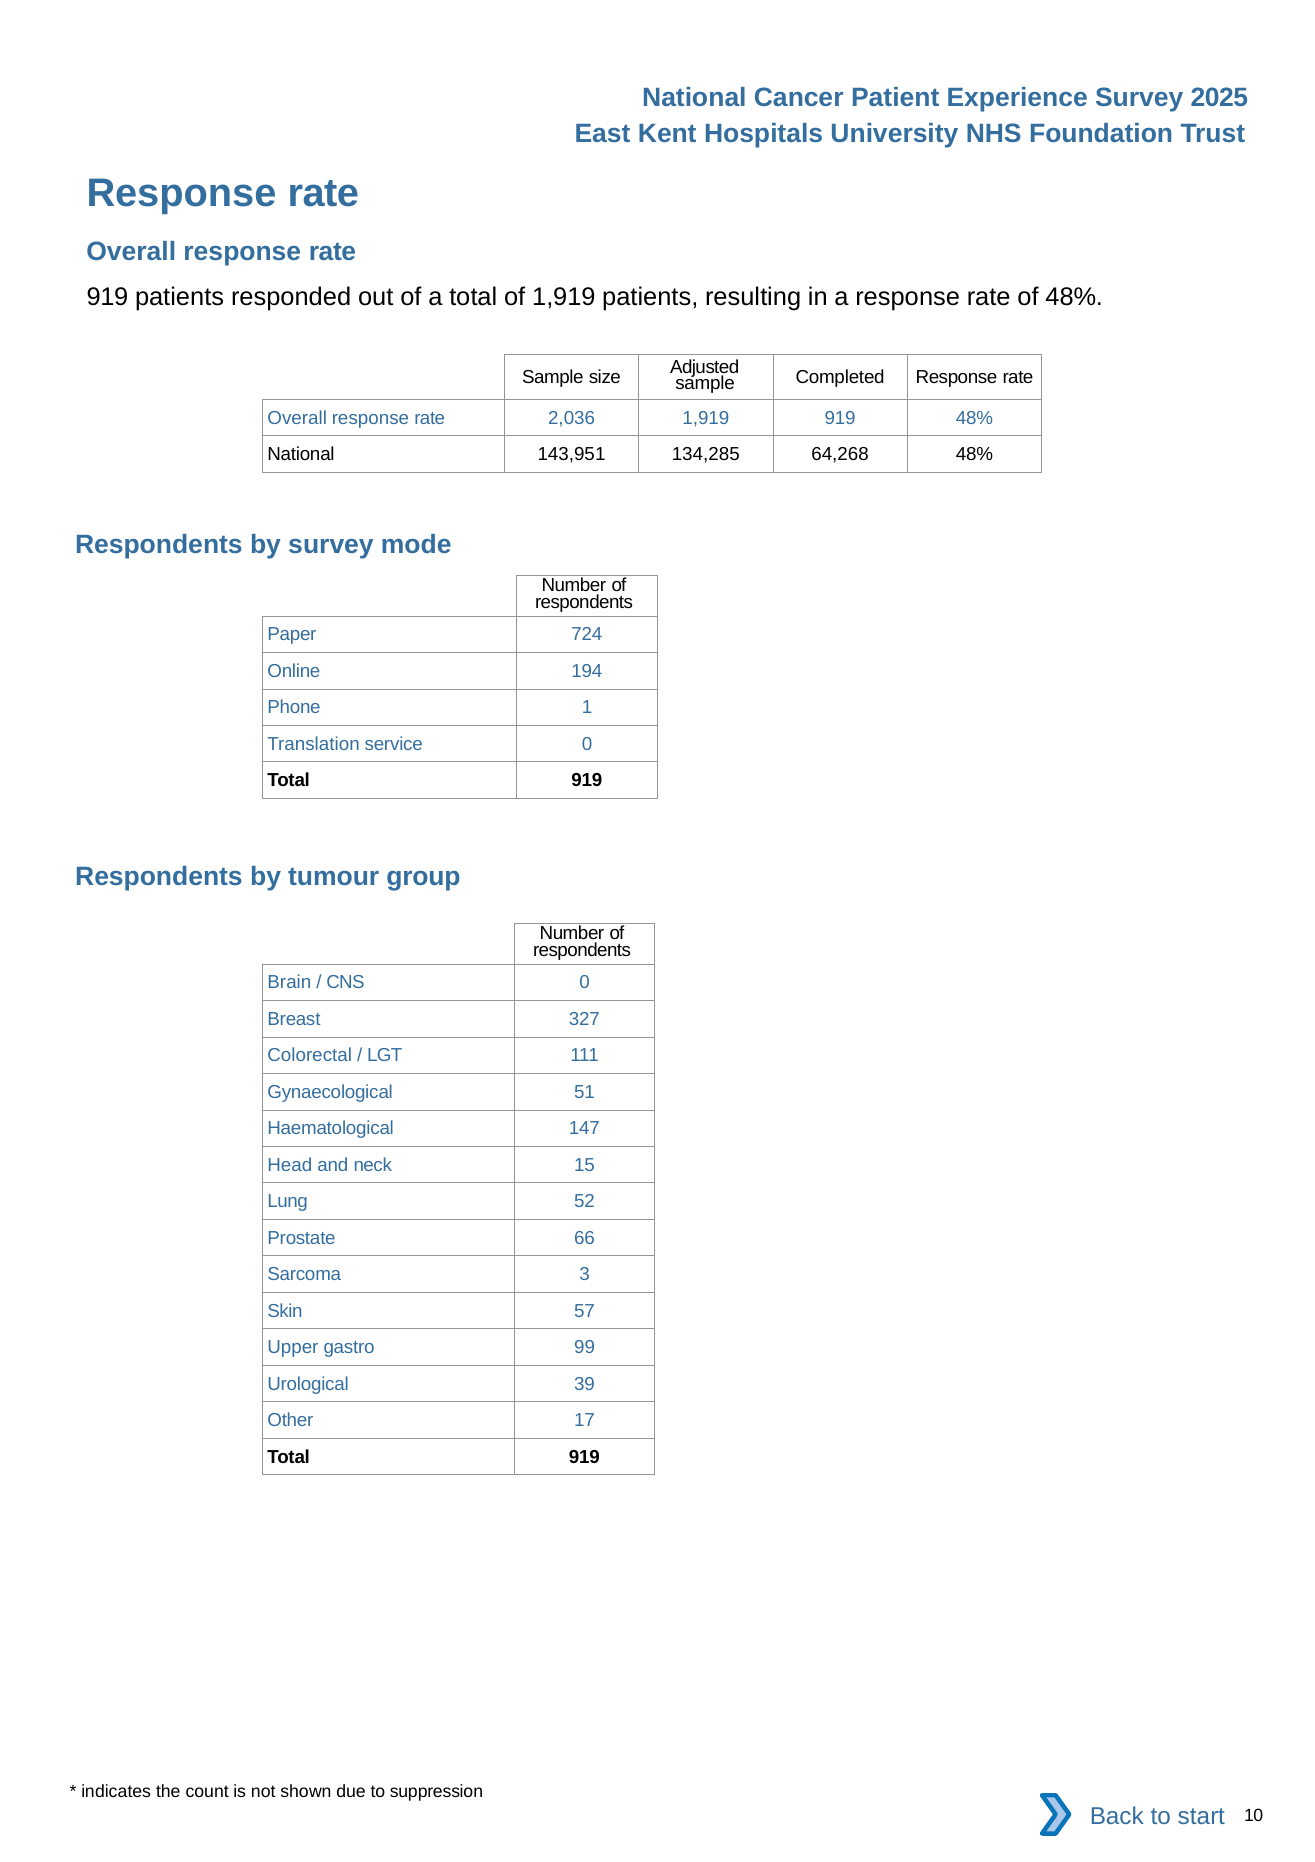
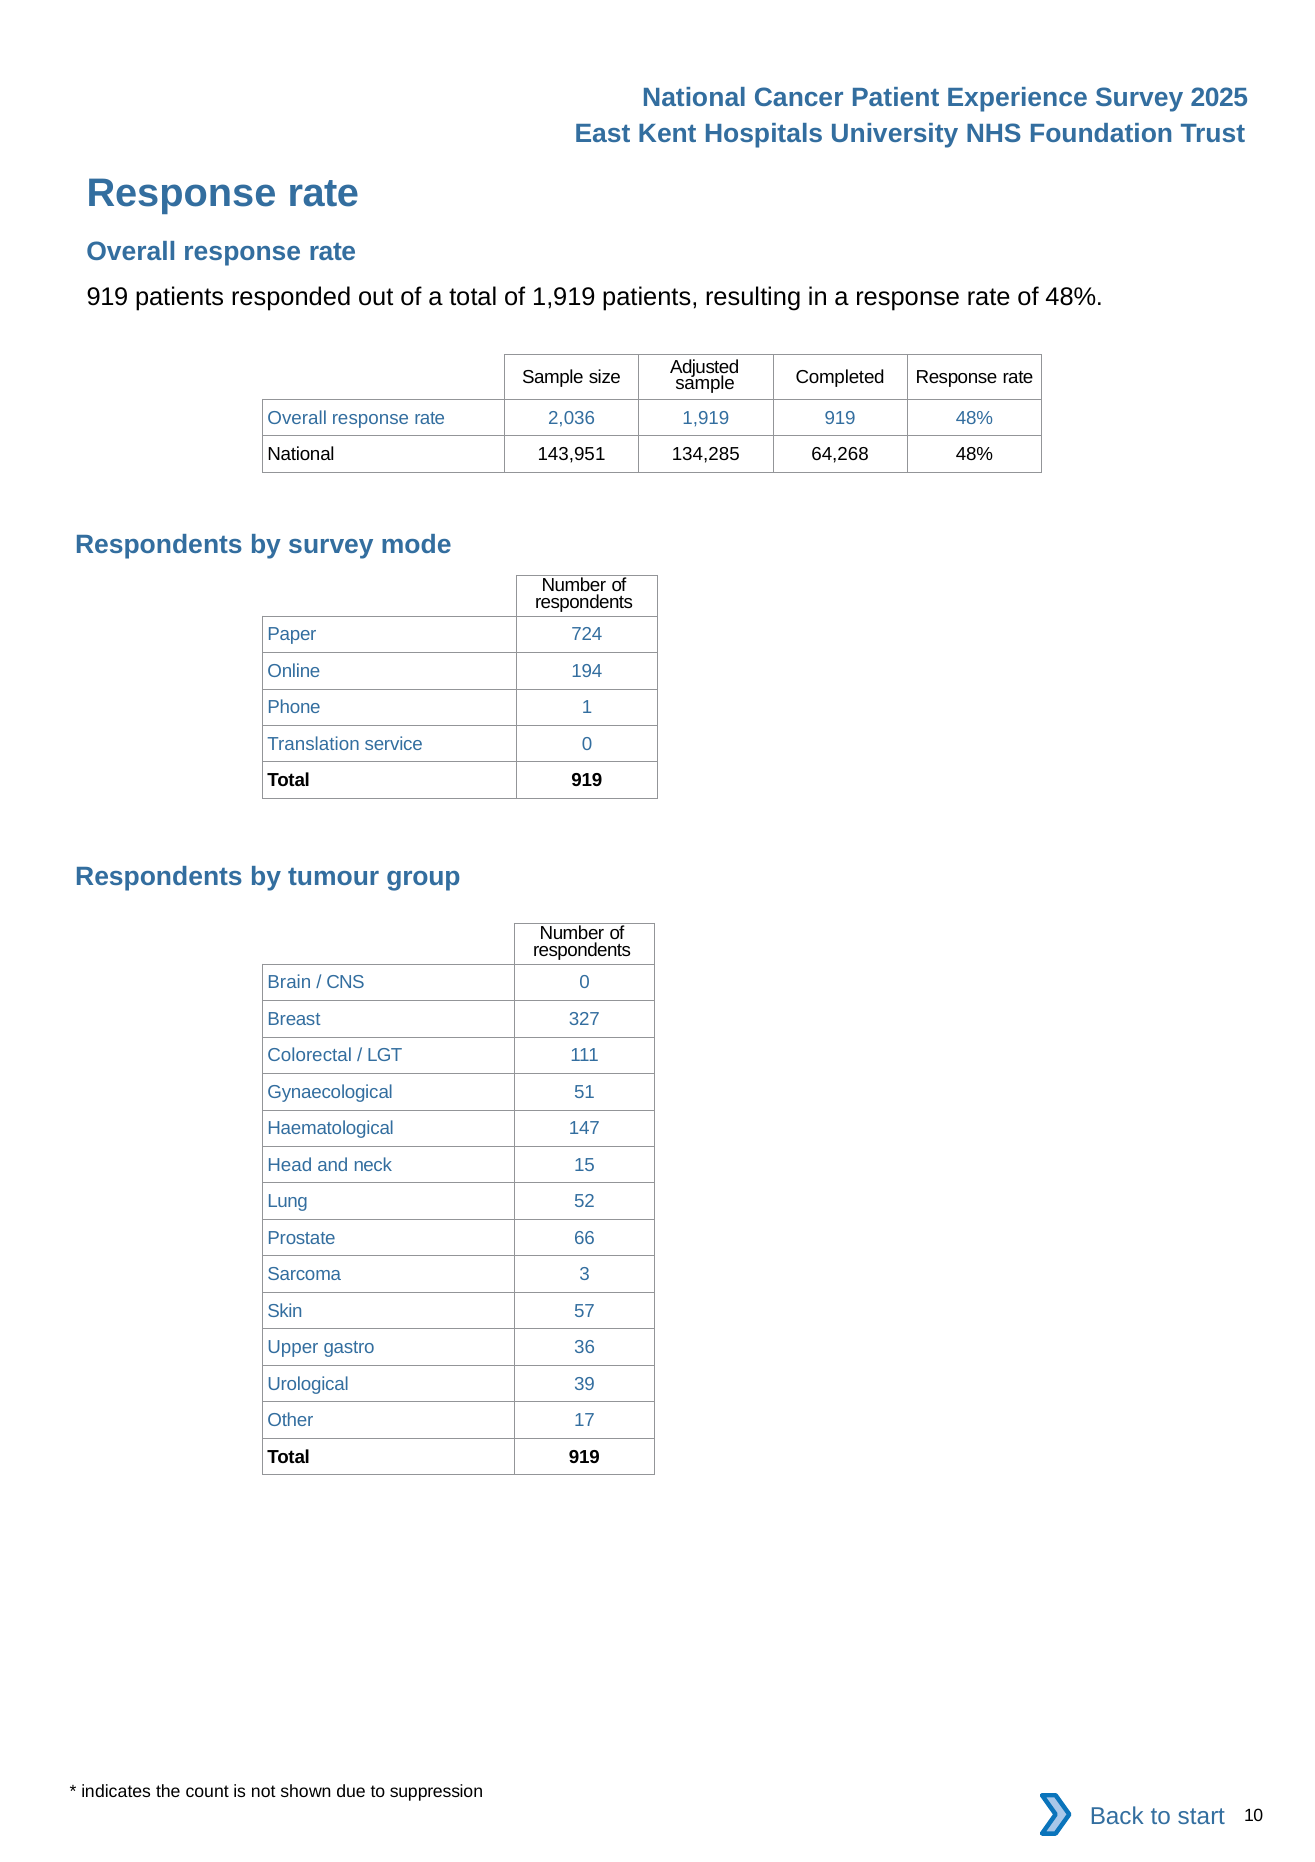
99: 99 -> 36 (585, 1347)
